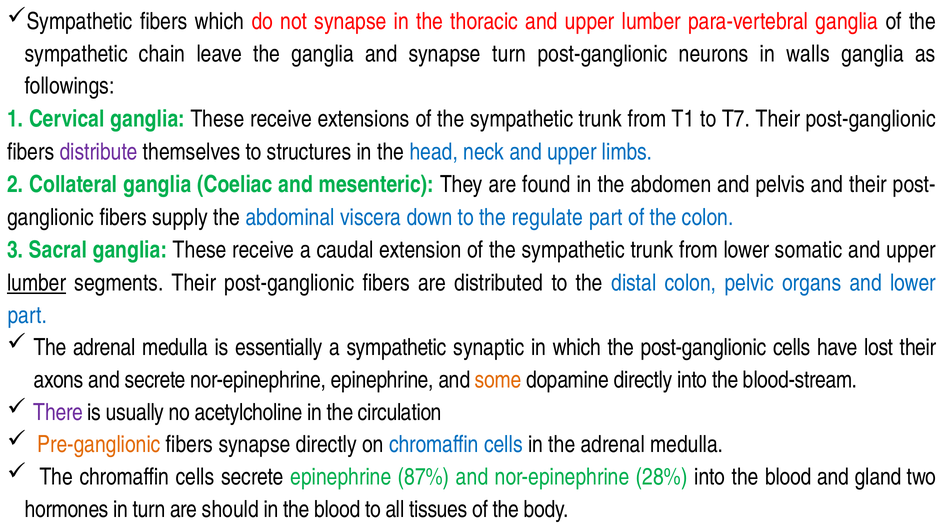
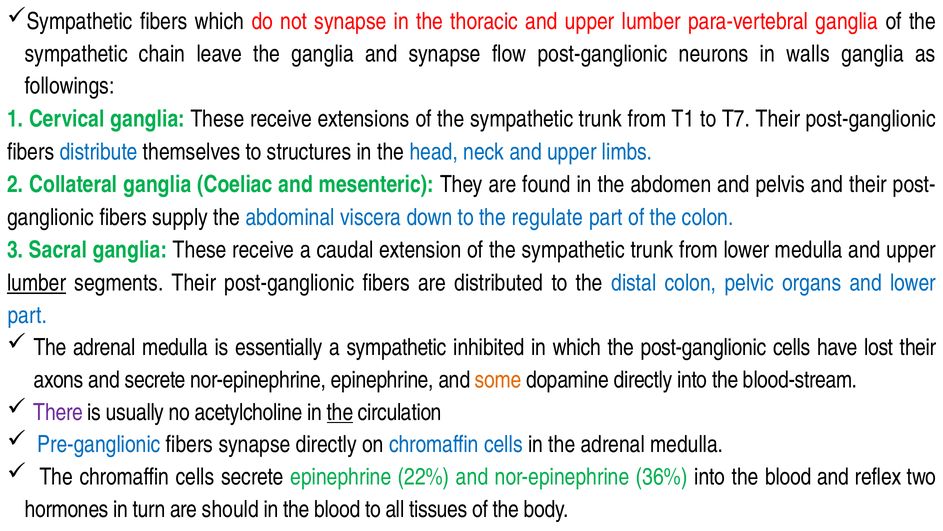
synapse turn: turn -> flow (509, 54)
distribute colour: purple -> blue (99, 152)
lower somatic: somatic -> medulla (809, 250)
synaptic: synaptic -> inhibited (489, 347)
the underline: none -> present (340, 412)
Pre-ganglionic colour: orange -> blue (99, 444)
87%: 87% -> 22% (424, 476)
28%: 28% -> 36% (662, 476)
gland: gland -> reflex (878, 476)
